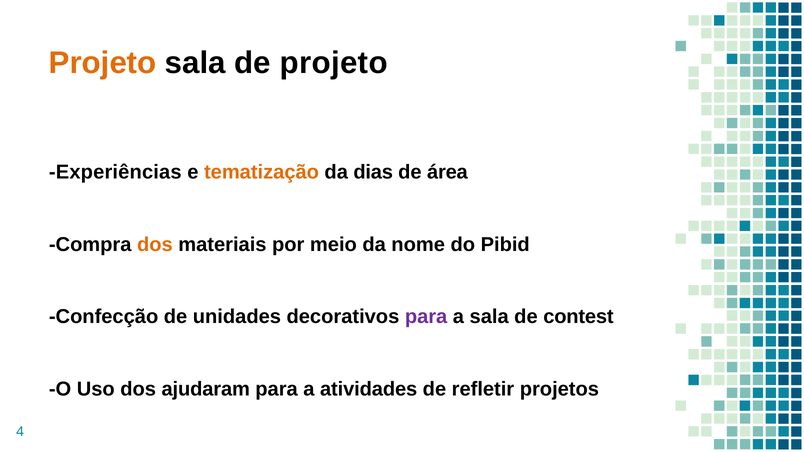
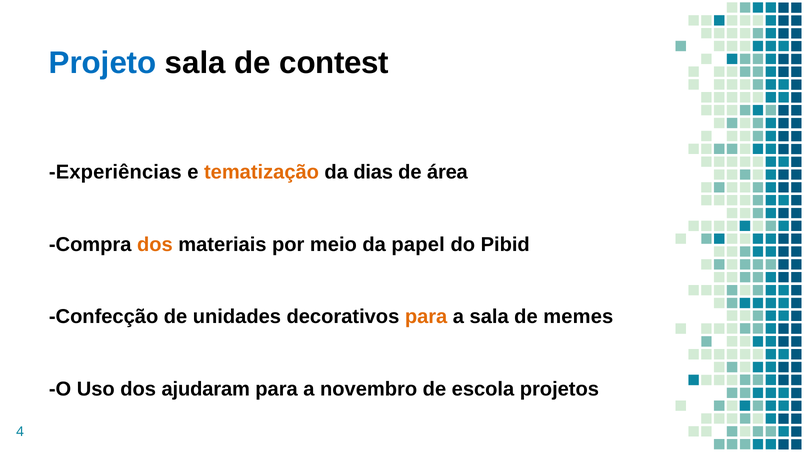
Projeto colour: orange -> blue (103, 63)
de projeto: projeto -> contest (334, 63)
nome: nome -> papel (418, 245)
para colour: purple -> orange (426, 317)
contest: contest -> memes (578, 317)
atividades: atividades -> novembro (369, 389)
refletir: refletir -> escola (483, 389)
